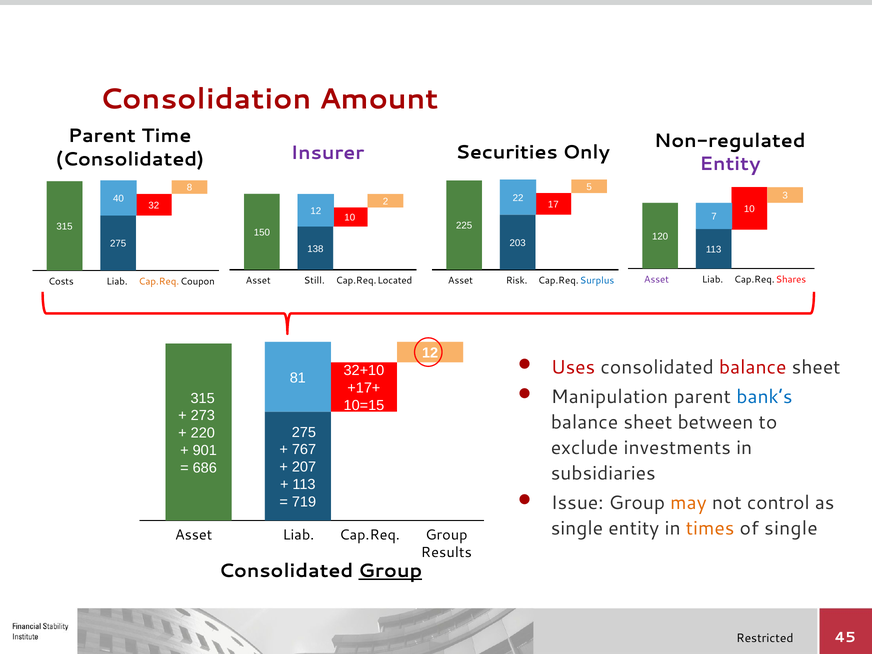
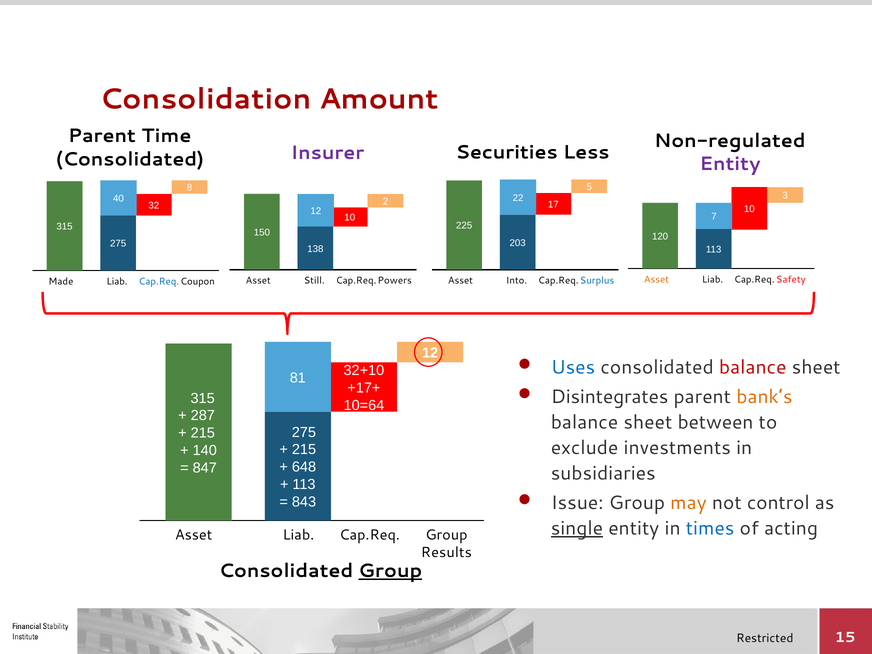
Only: Only -> Less (586, 153)
Asset colour: purple -> orange (656, 280)
Shares: Shares -> Safety (791, 280)
Located: Located -> Powers (395, 281)
Risk: Risk -> Into (517, 281)
Costs: Costs -> Made (61, 281)
Cap.Req colour: orange -> blue (159, 281)
Uses colour: red -> blue (573, 367)
Manipulation: Manipulation -> Disintegrates (610, 397)
bank’s colour: blue -> orange (764, 397)
10=15: 10=15 -> 10=64 (364, 405)
273: 273 -> 287 (203, 416)
220: 220 -> 215 (203, 433)
767: 767 -> 215 (304, 450)
901: 901 -> 140 (205, 451)
207: 207 -> 648 (304, 467)
686: 686 -> 847 (205, 468)
719: 719 -> 843 (304, 502)
single underline: none -> present (577, 528)
times colour: orange -> blue (710, 528)
of single: single -> acting (791, 528)
45: 45 -> 15 (845, 638)
